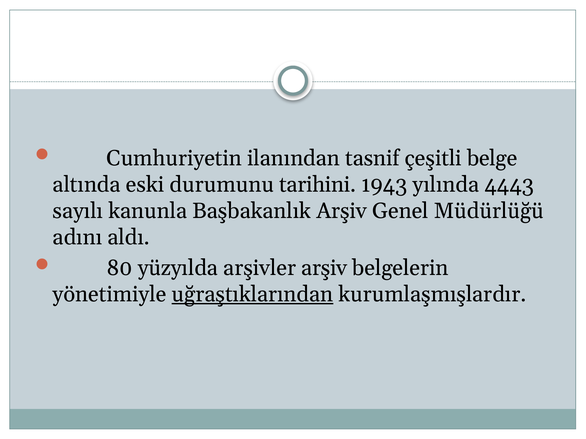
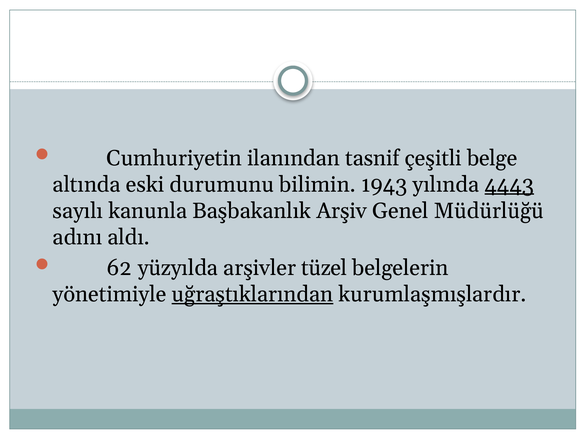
tarihini: tarihini -> bilimin (317, 185)
4443 underline: none -> present (509, 185)
80: 80 -> 62 (119, 268)
arşivler arşiv: arşiv -> tüzel (324, 268)
